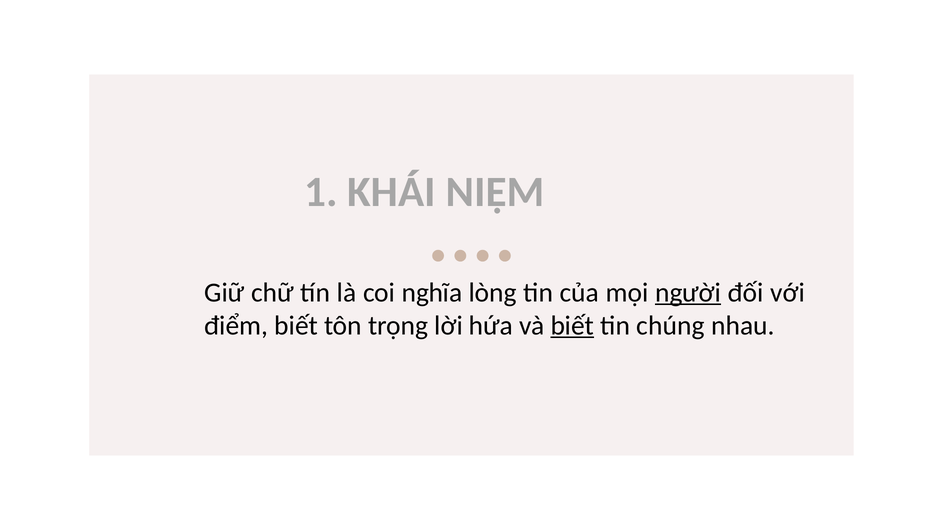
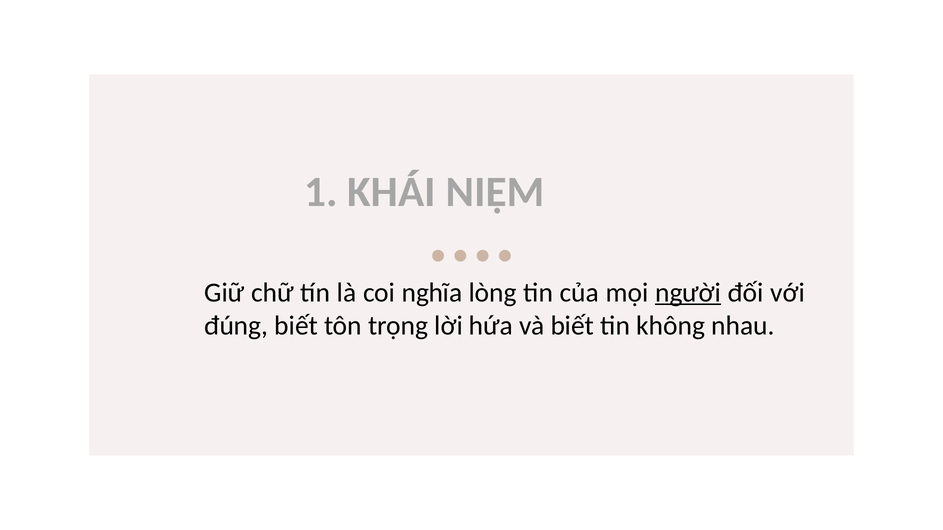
điểm: điểm -> đúng (236, 326)
biết underline: present -> none (572, 326)
chúng: chúng -> không (671, 326)
